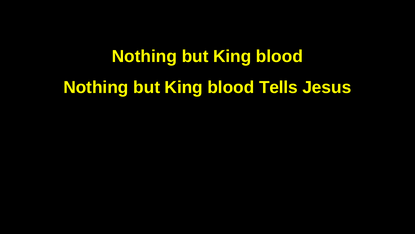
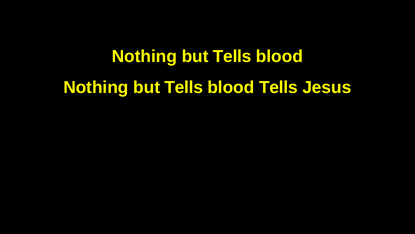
King: King -> Tells (232, 56)
King: King -> Tells (184, 87)
